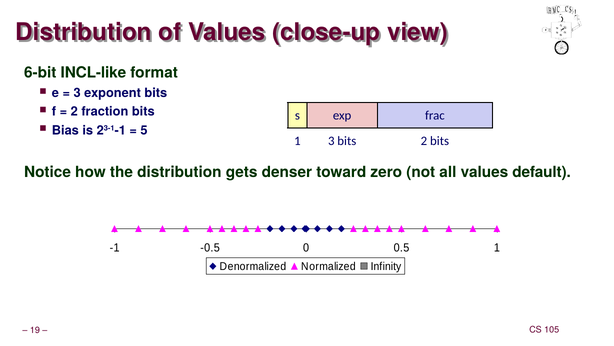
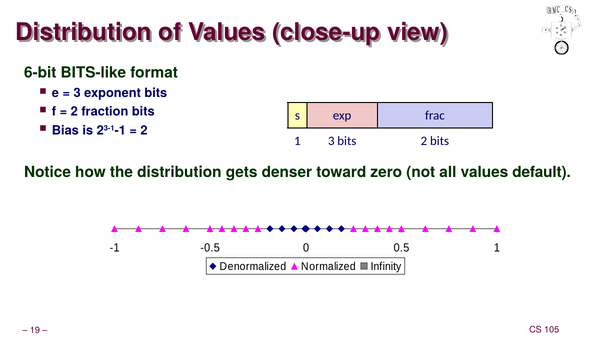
INCL-like: INCL-like -> BITS-like (93, 73)
5: 5 -> 2 (144, 130)
